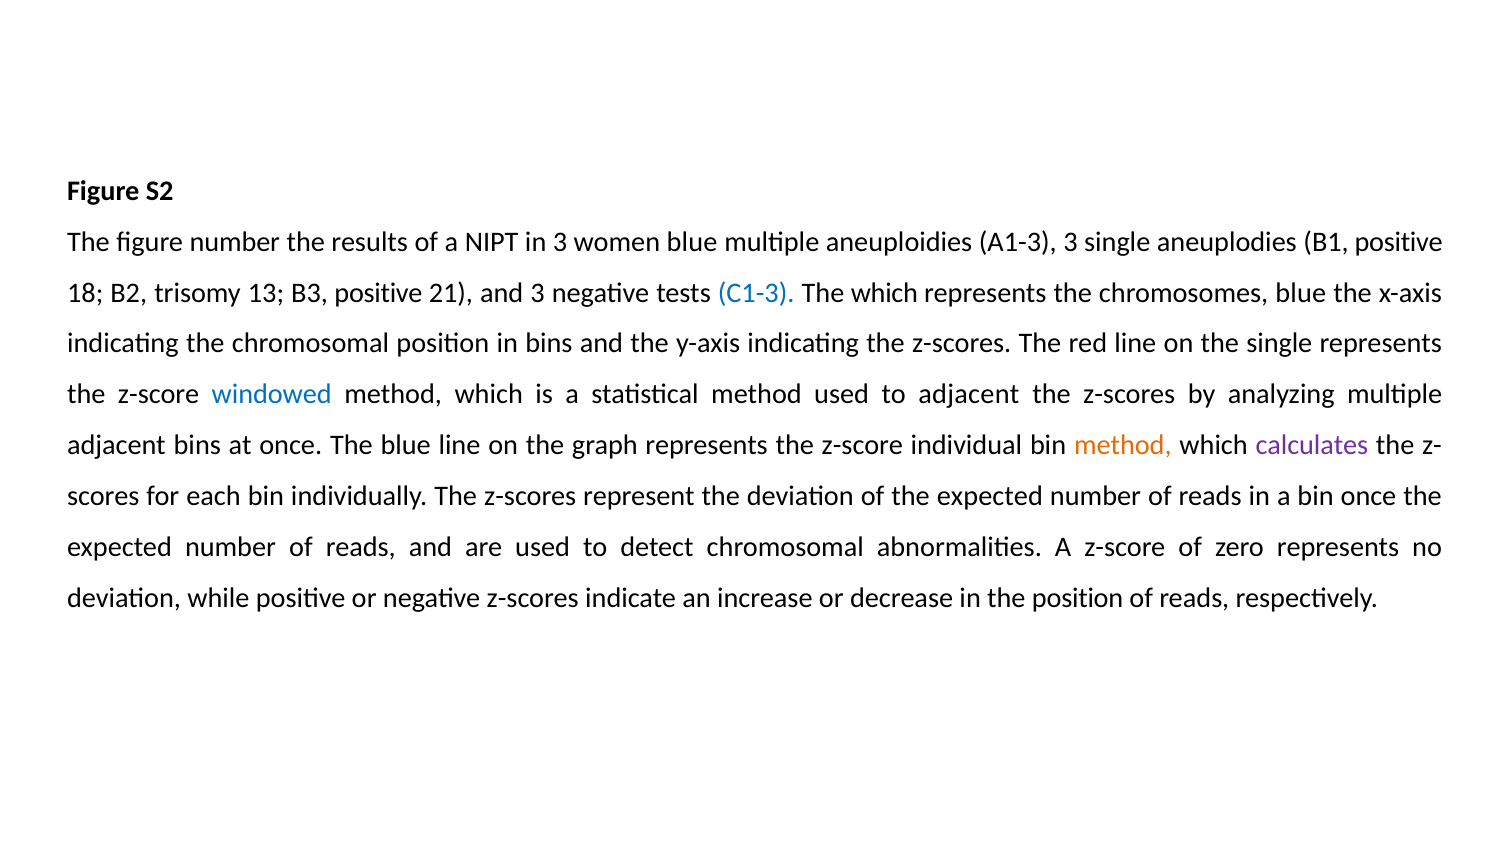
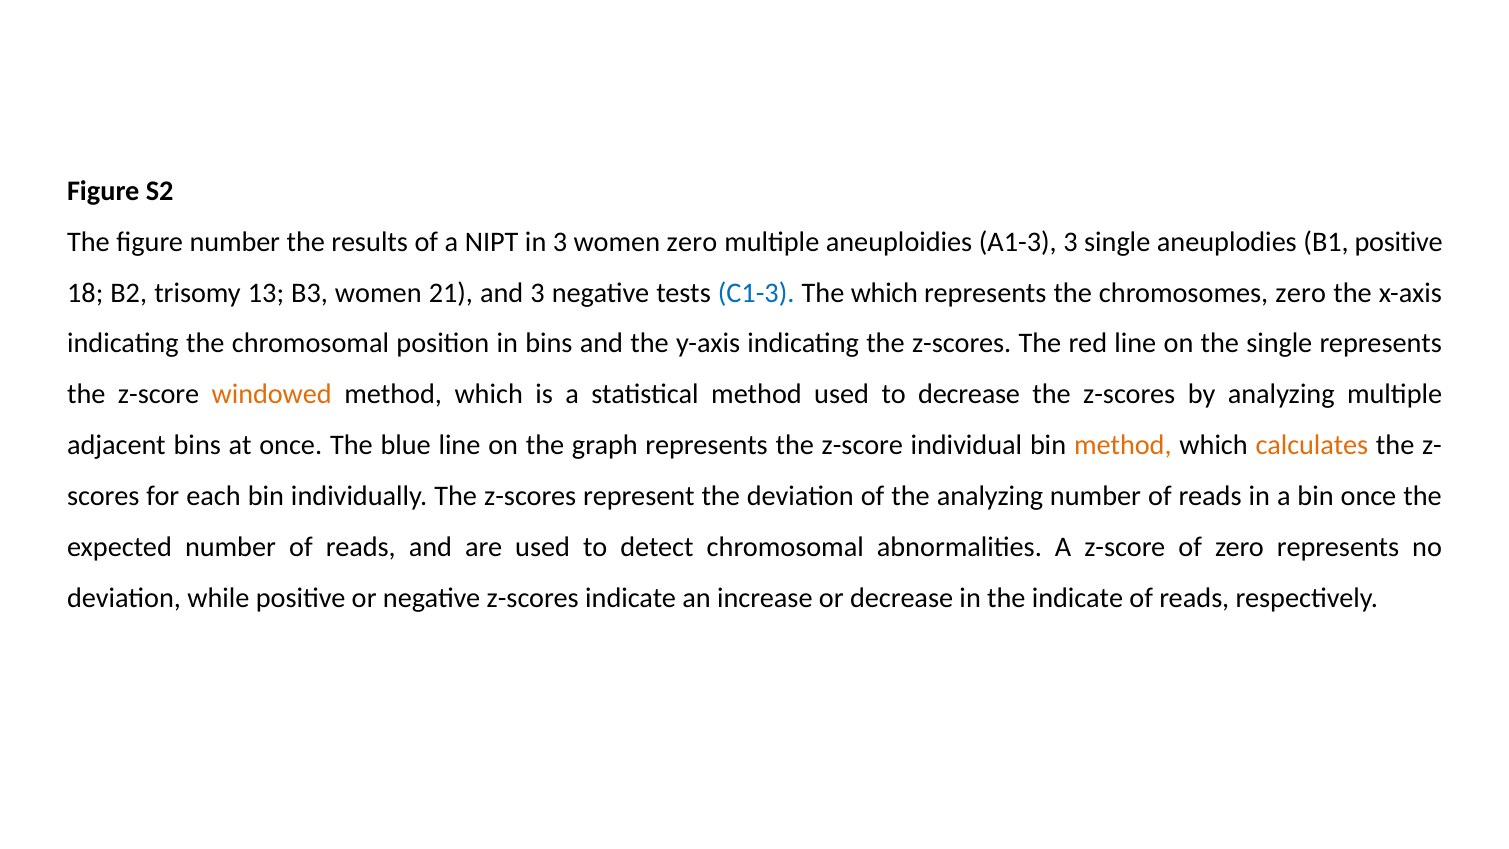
women blue: blue -> zero (692, 242)
B3 positive: positive -> women (378, 293)
chromosomes blue: blue -> zero (1301, 293)
windowed colour: blue -> orange (272, 394)
to adjacent: adjacent -> decrease (969, 394)
calculates colour: purple -> orange (1312, 445)
of the expected: expected -> analyzing (990, 496)
the position: position -> indicate (1078, 598)
